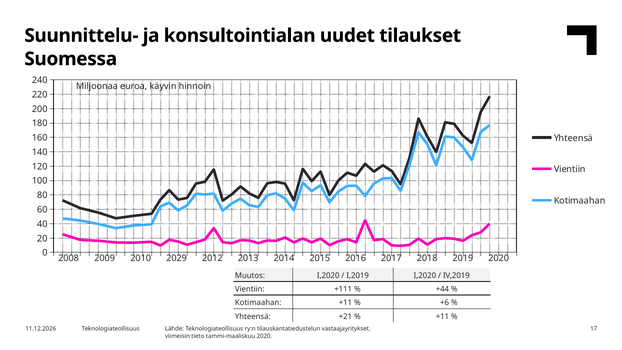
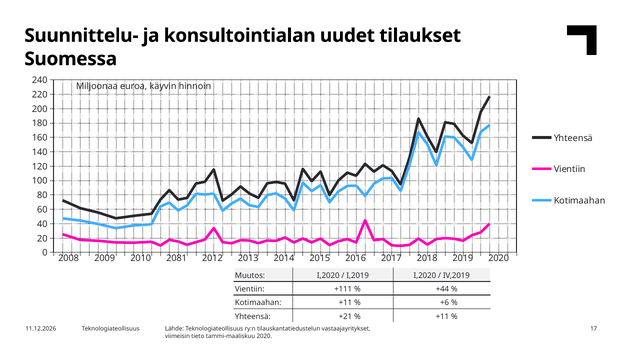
2029: 2029 -> 2081 (177, 258)
